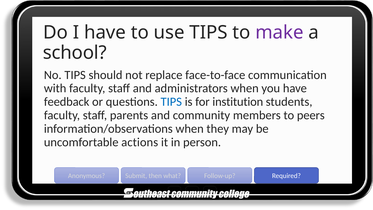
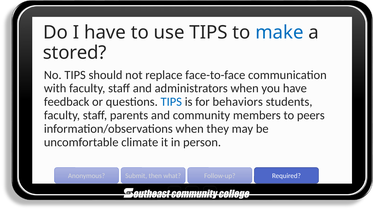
make colour: purple -> blue (279, 33)
school: school -> stored (75, 53)
institution: institution -> behaviors (238, 102)
actions: actions -> climate (140, 142)
